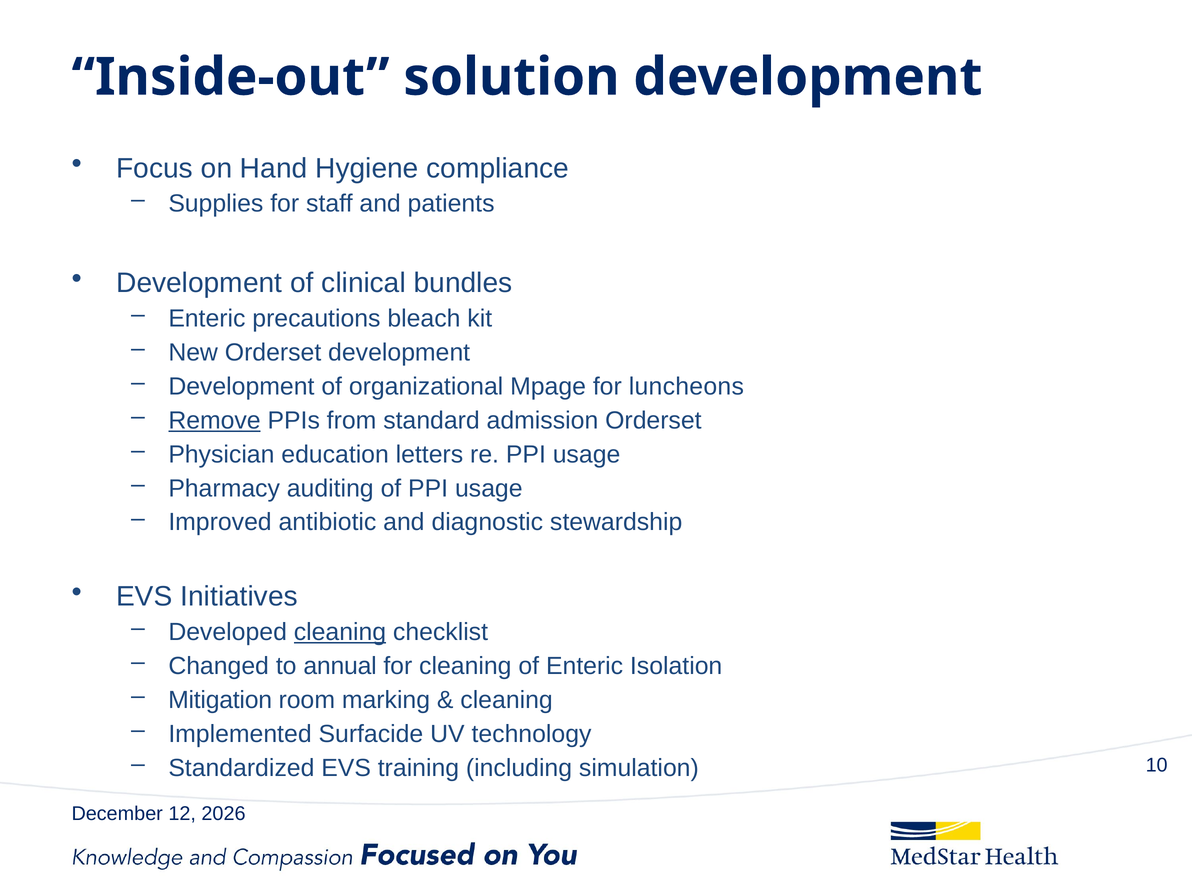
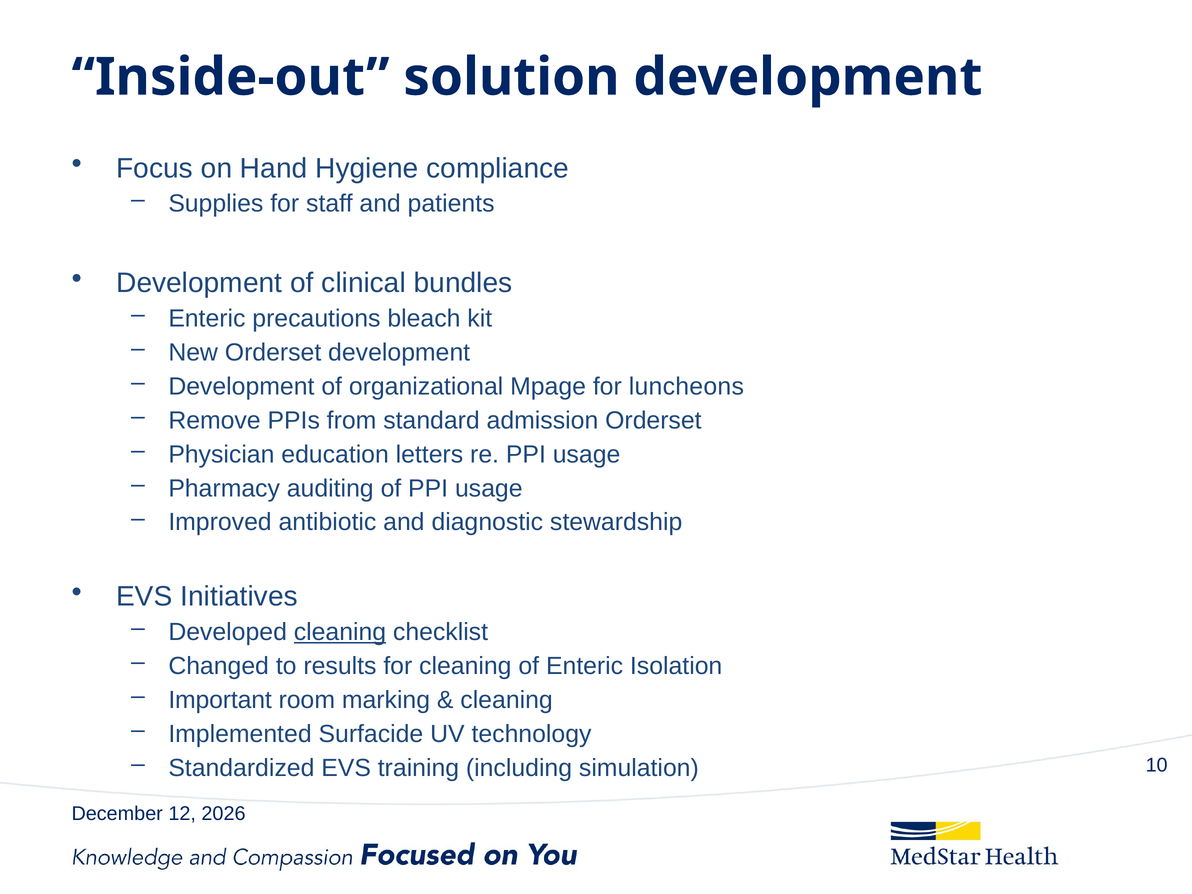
Remove underline: present -> none (215, 420)
annual: annual -> results (340, 666)
Mitigation: Mitigation -> Important (220, 700)
